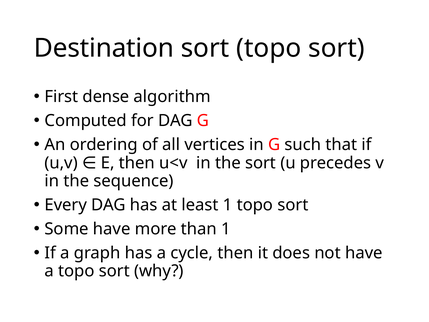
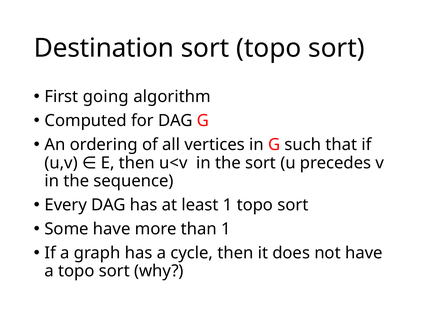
dense: dense -> going (106, 97)
